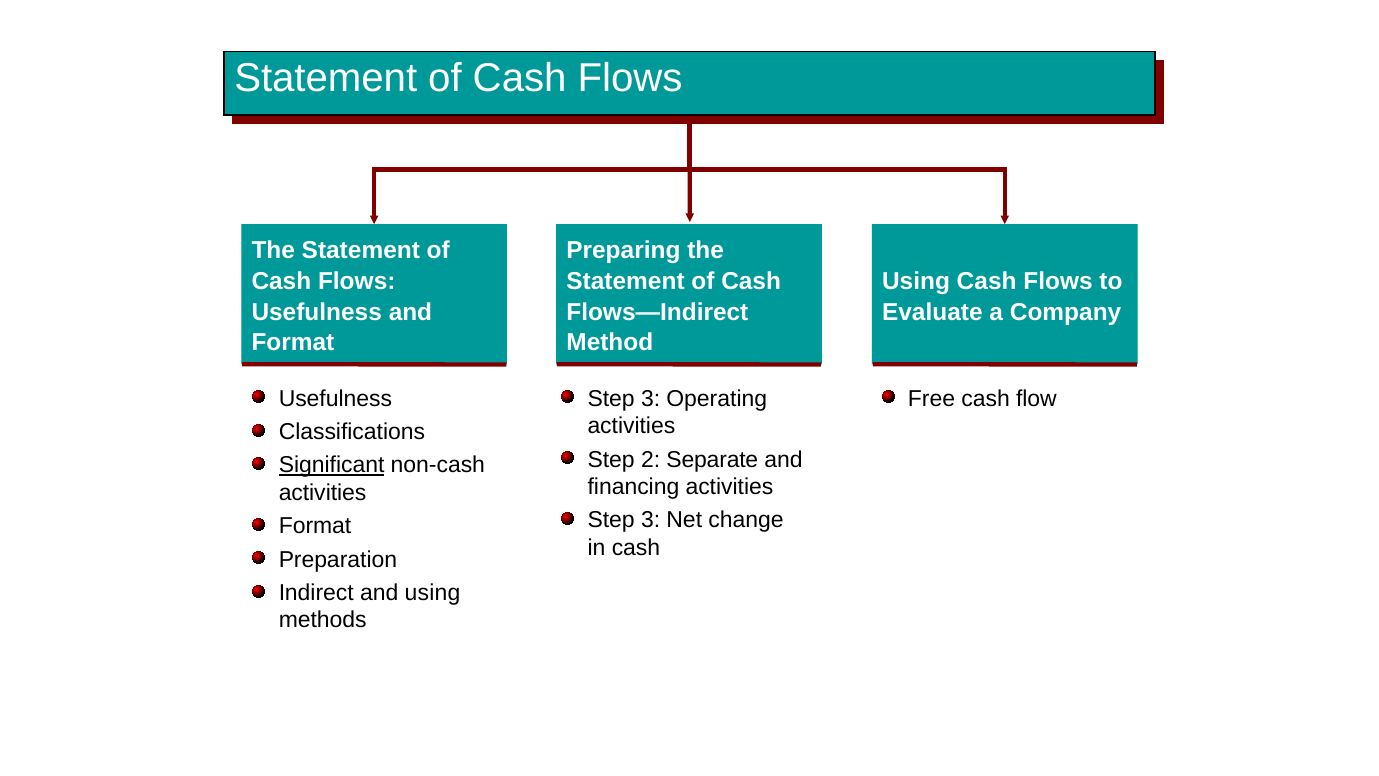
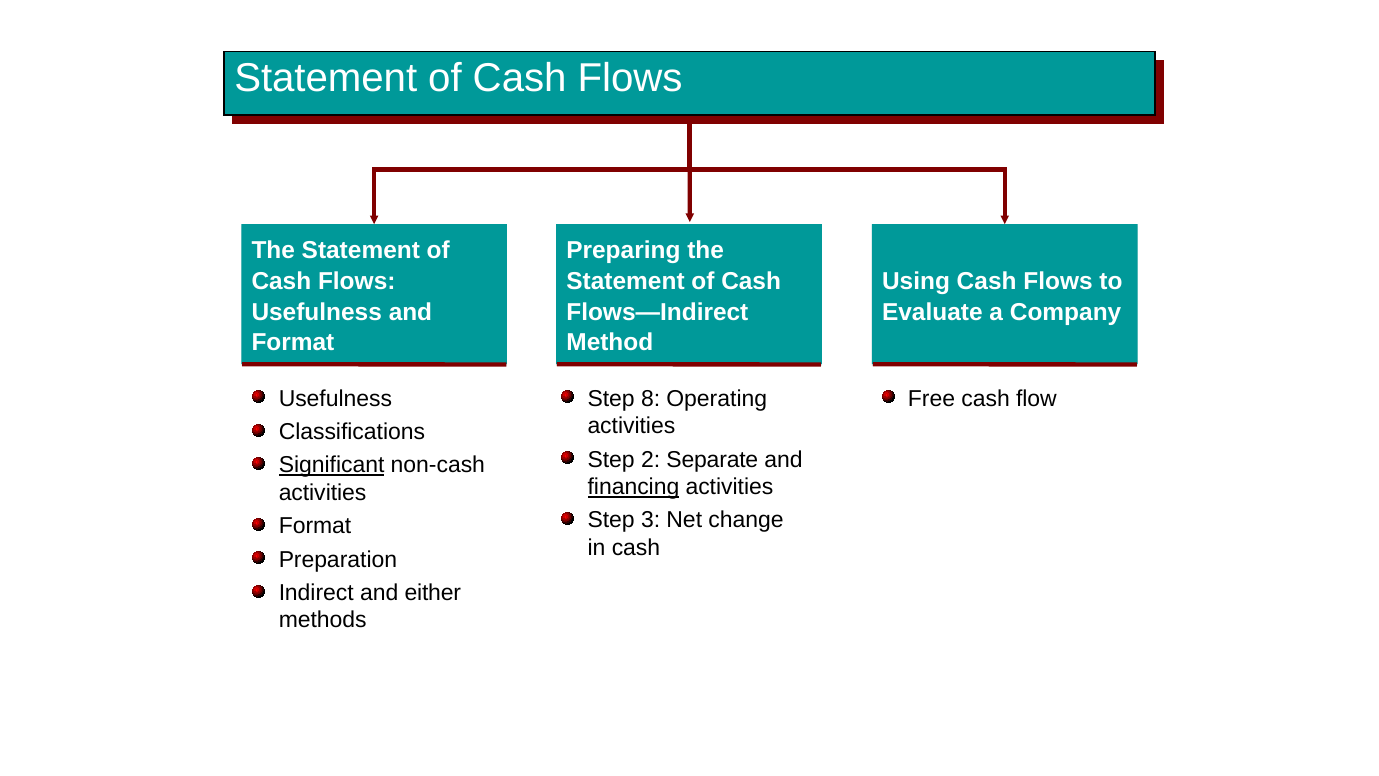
3: 3 -> 8 (651, 398)
financing underline: none -> present (633, 487)
and using: using -> either (433, 593)
